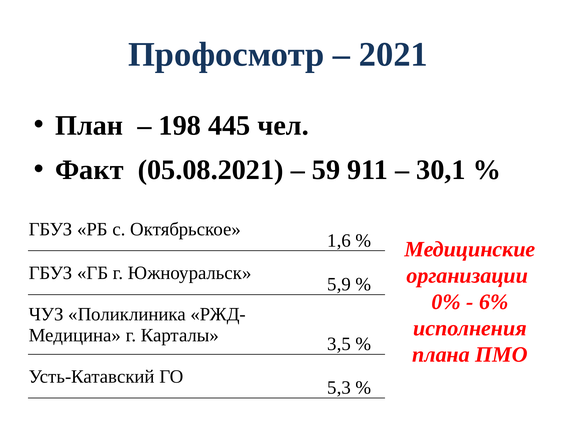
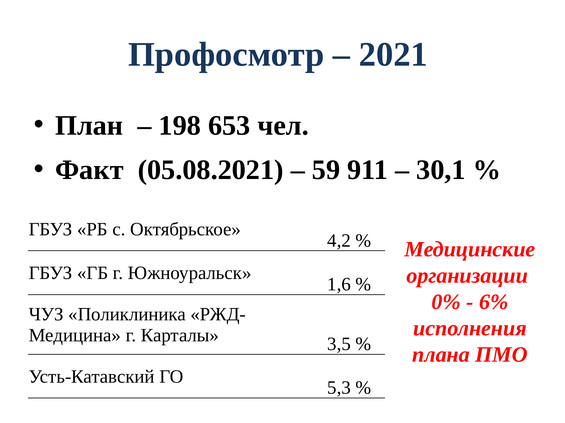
445: 445 -> 653 (229, 126)
1,6: 1,6 -> 4,2 (339, 241)
5,9: 5,9 -> 1,6 (339, 285)
